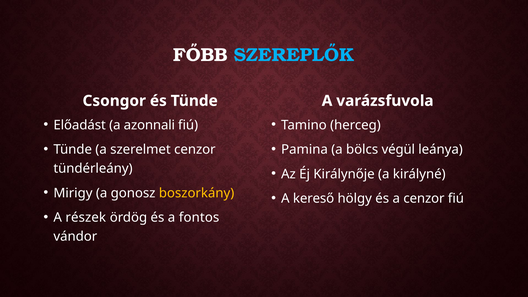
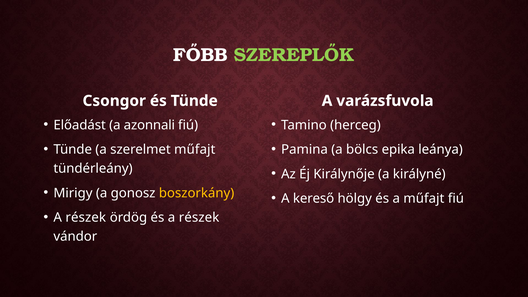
SZEREPLŐK colour: light blue -> light green (294, 55)
szerelmet cenzor: cenzor -> műfajt (195, 149)
végül: végül -> epika (398, 149)
a cenzor: cenzor -> műfajt (424, 199)
és a fontos: fontos -> részek (199, 218)
